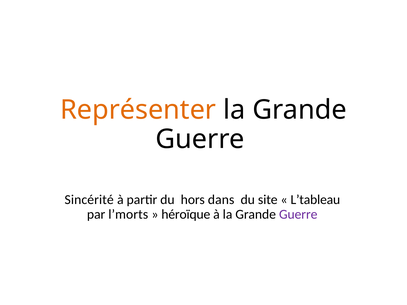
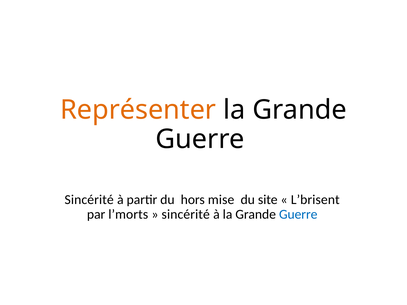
dans: dans -> mise (221, 200)
L’tableau: L’tableau -> L’brisent (315, 200)
héroïque: héroïque -> sincérité (186, 215)
Guerre colour: purple -> blue (298, 215)
